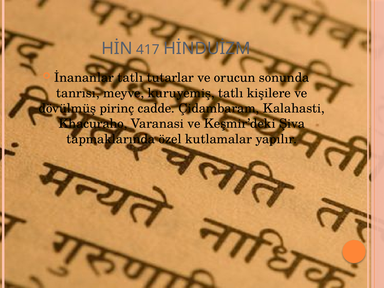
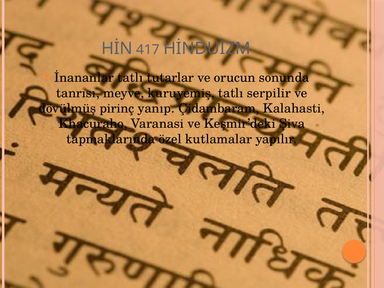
kişilere: kişilere -> serpilir (269, 93)
cadde: cadde -> yanıp (156, 108)
